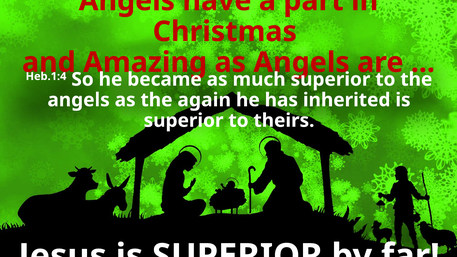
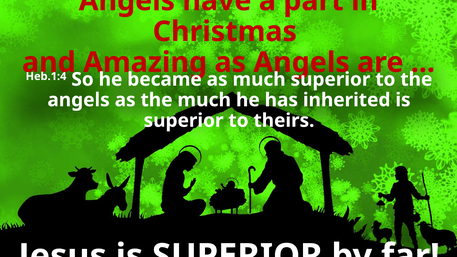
the again: again -> much (204, 100)
